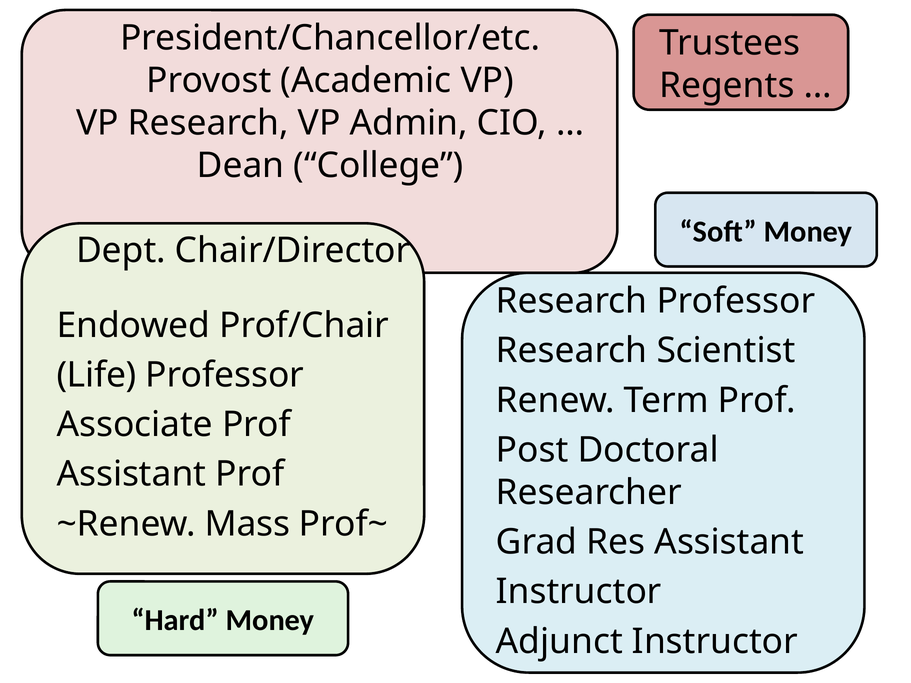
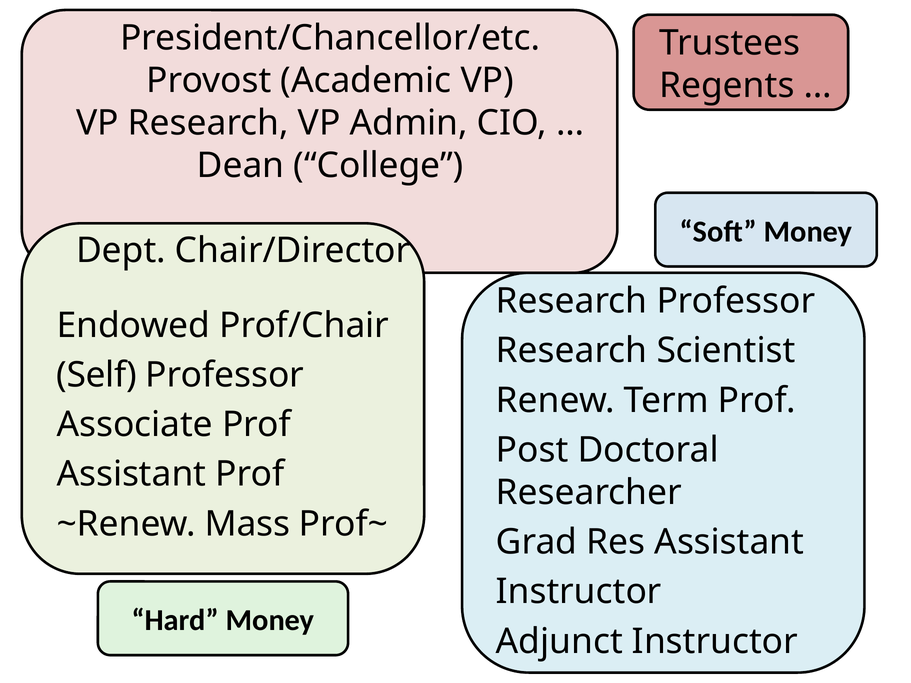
Life: Life -> Self (97, 375)
